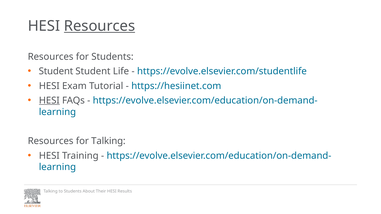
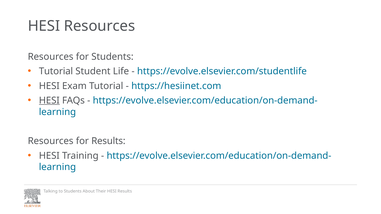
Resources underline: present -> none (100, 26)
Student: Student -> Tutorial (56, 71)
for Talking: Talking -> Results (108, 141)
